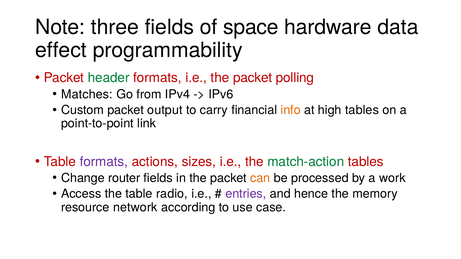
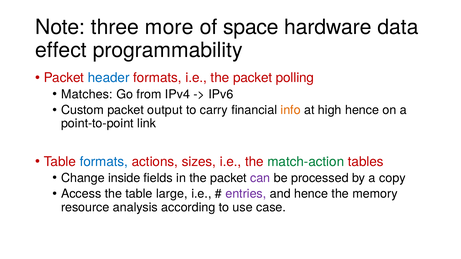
three fields: fields -> more (169, 27)
header colour: green -> blue (109, 78)
high tables: tables -> hence (362, 110)
formats colour: purple -> blue (104, 162)
router: router -> inside (124, 178)
can colour: orange -> purple (260, 178)
work: work -> copy (392, 178)
radio: radio -> large (172, 194)
network: network -> analysis (135, 208)
